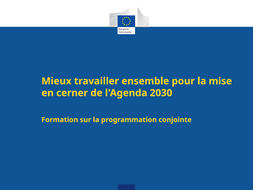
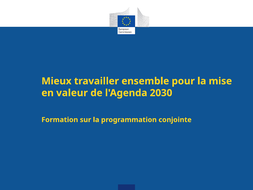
cerner: cerner -> valeur (72, 93)
